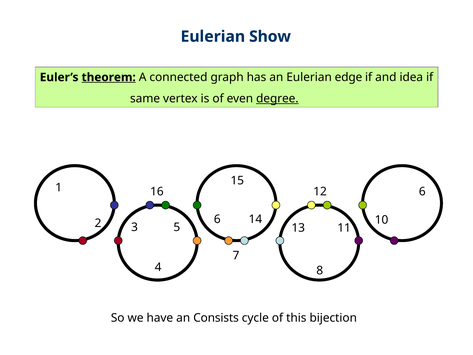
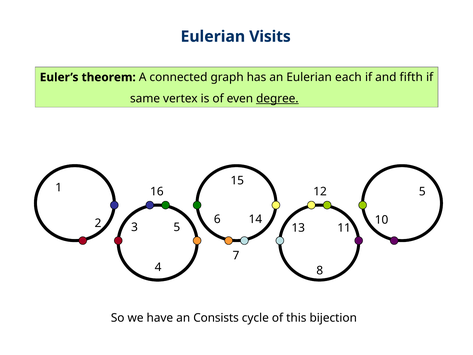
Show: Show -> Visits (270, 37)
theorem underline: present -> none (109, 77)
edge: edge -> each (348, 77)
idea: idea -> fifth (411, 77)
16 6: 6 -> 5 (422, 192)
